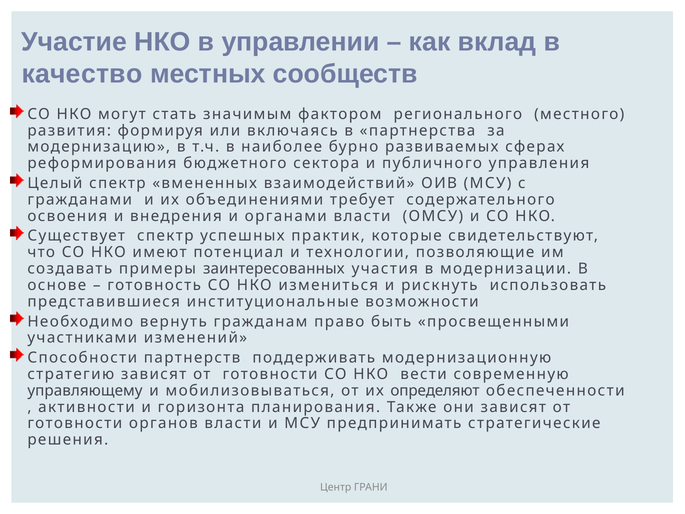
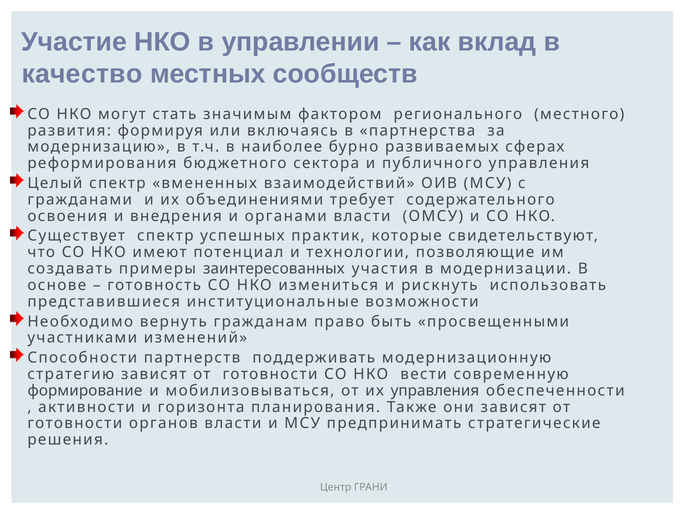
управляющему: управляющему -> формирование (85, 390)
их определяют: определяют -> управления (435, 390)
